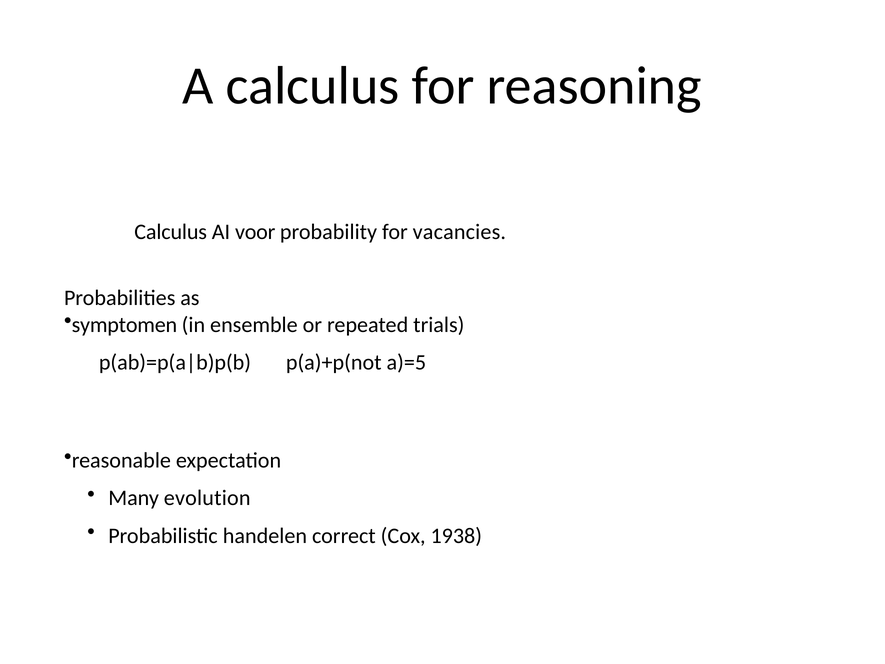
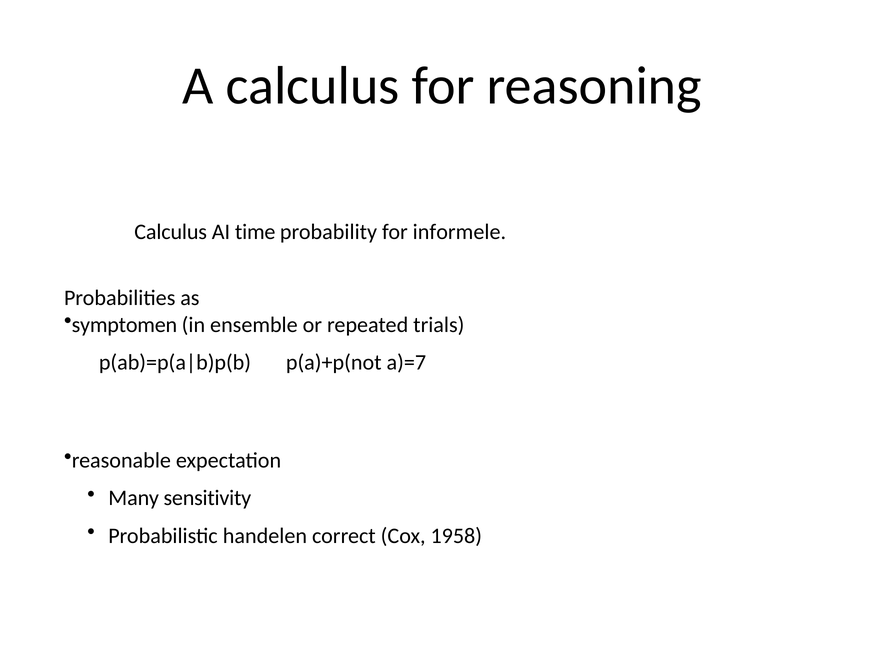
voor: voor -> time (255, 232)
vacancies: vacancies -> informele (459, 232)
a)=5: a)=5 -> a)=7 (406, 362)
evolution: evolution -> sensitivity (207, 498)
1938: 1938 -> 1958 (456, 536)
